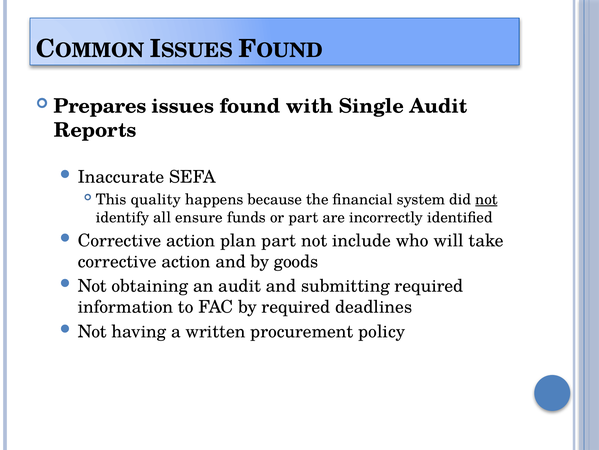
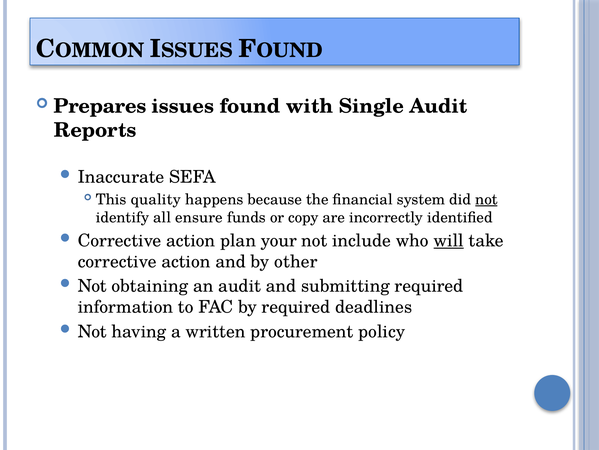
or part: part -> copy (303, 217)
plan part: part -> your (279, 240)
will underline: none -> present (449, 240)
goods: goods -> other (296, 261)
